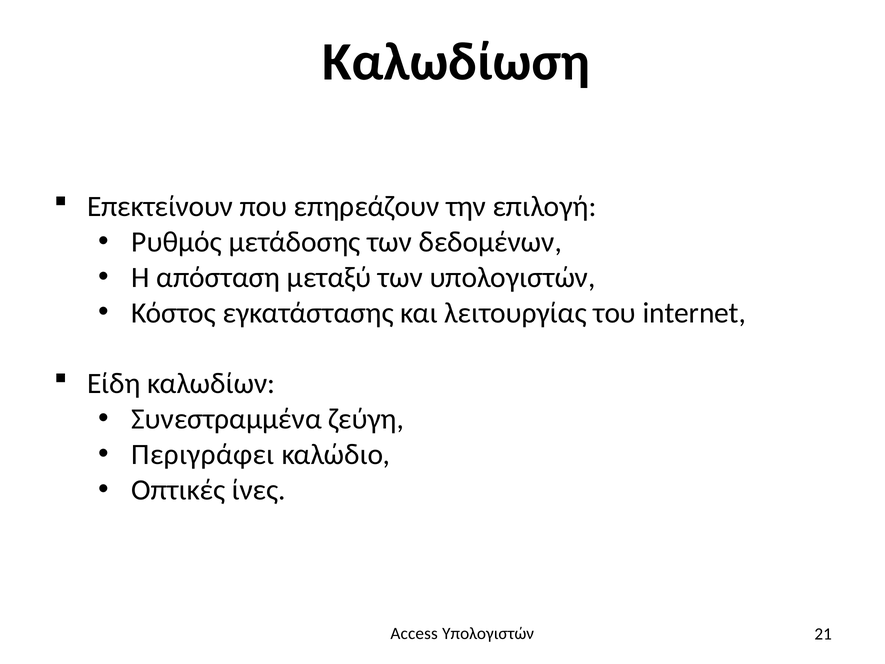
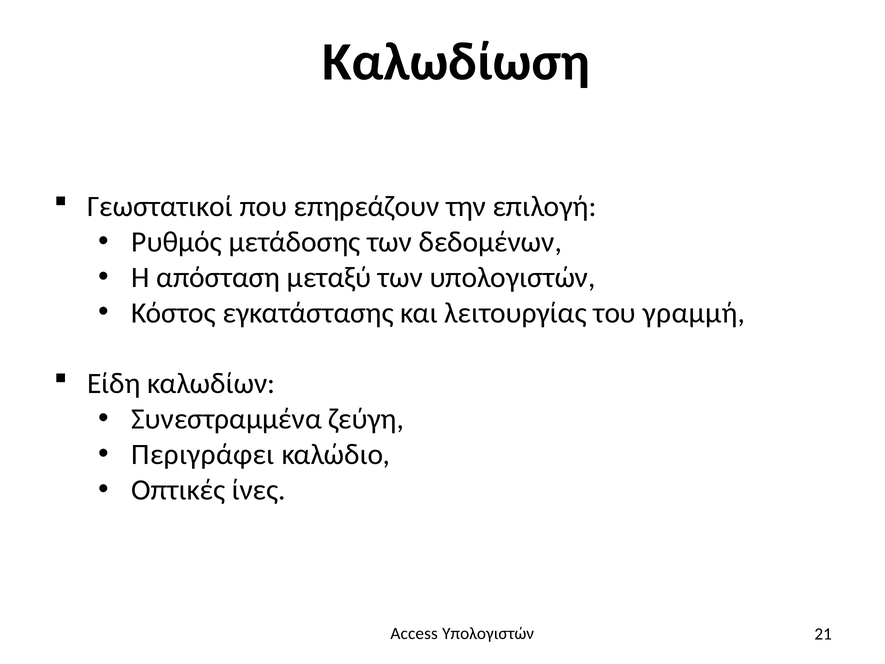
Επεκτείνουν: Επεκτείνουν -> Γεωστατικοί (160, 207)
internet: internet -> γραμμή (694, 313)
